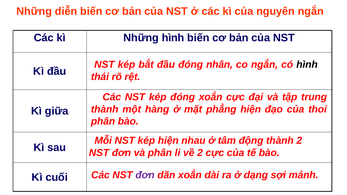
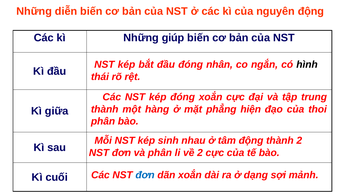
nguyên ngắn: ngắn -> động (311, 11)
Những hình: hình -> giúp (173, 38)
kép hiện: hiện -> sinh (168, 141)
đơn colour: purple -> blue (145, 175)
